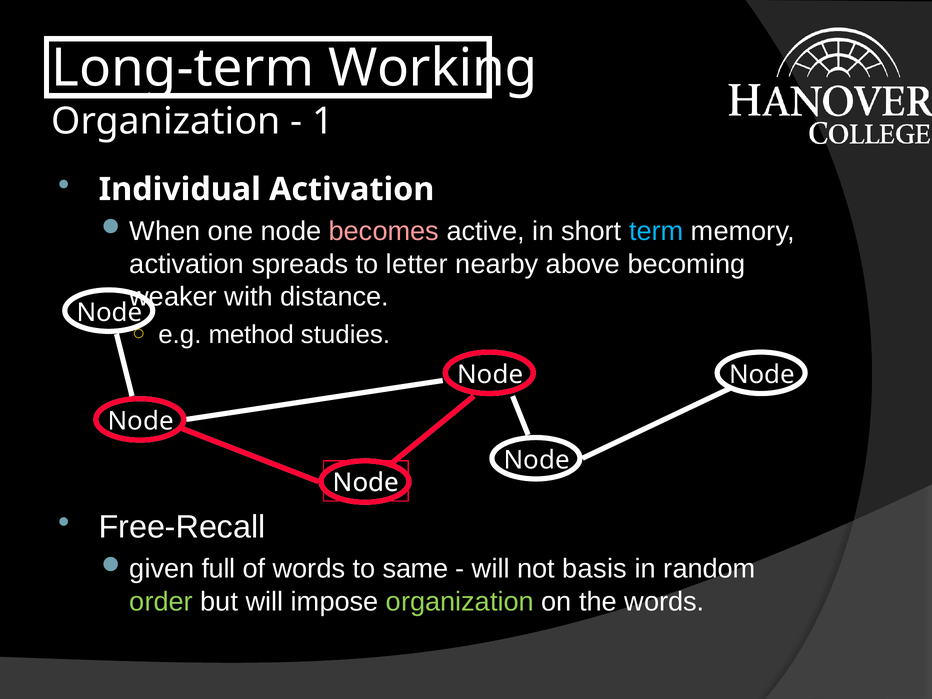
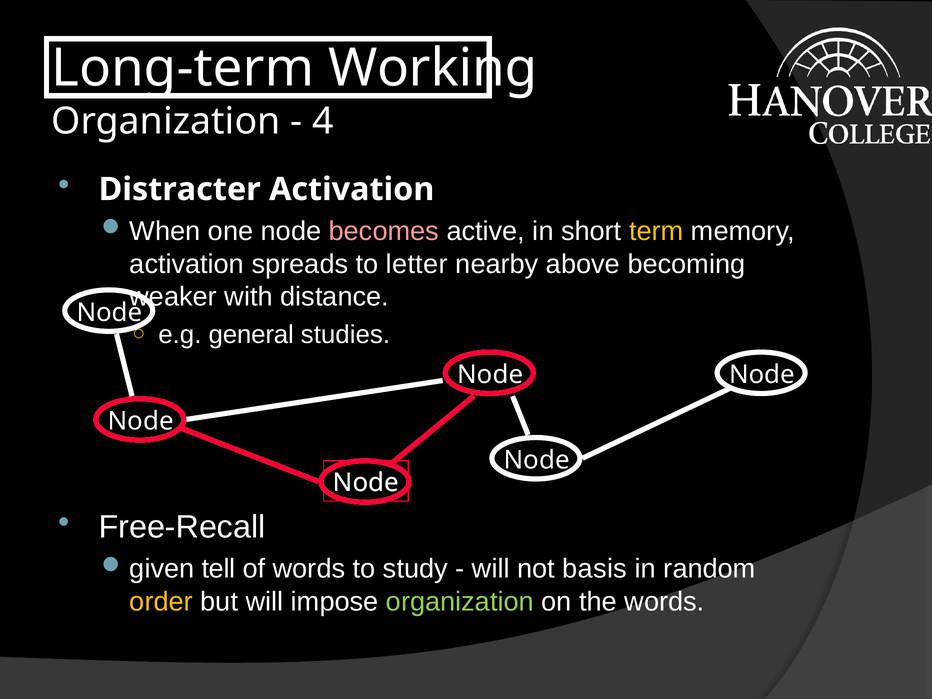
1: 1 -> 4 (323, 121)
Individual: Individual -> Distracter (180, 189)
term colour: light blue -> yellow (656, 231)
method: method -> general (251, 335)
full: full -> tell (219, 569)
same: same -> study (415, 569)
order colour: light green -> yellow (161, 602)
